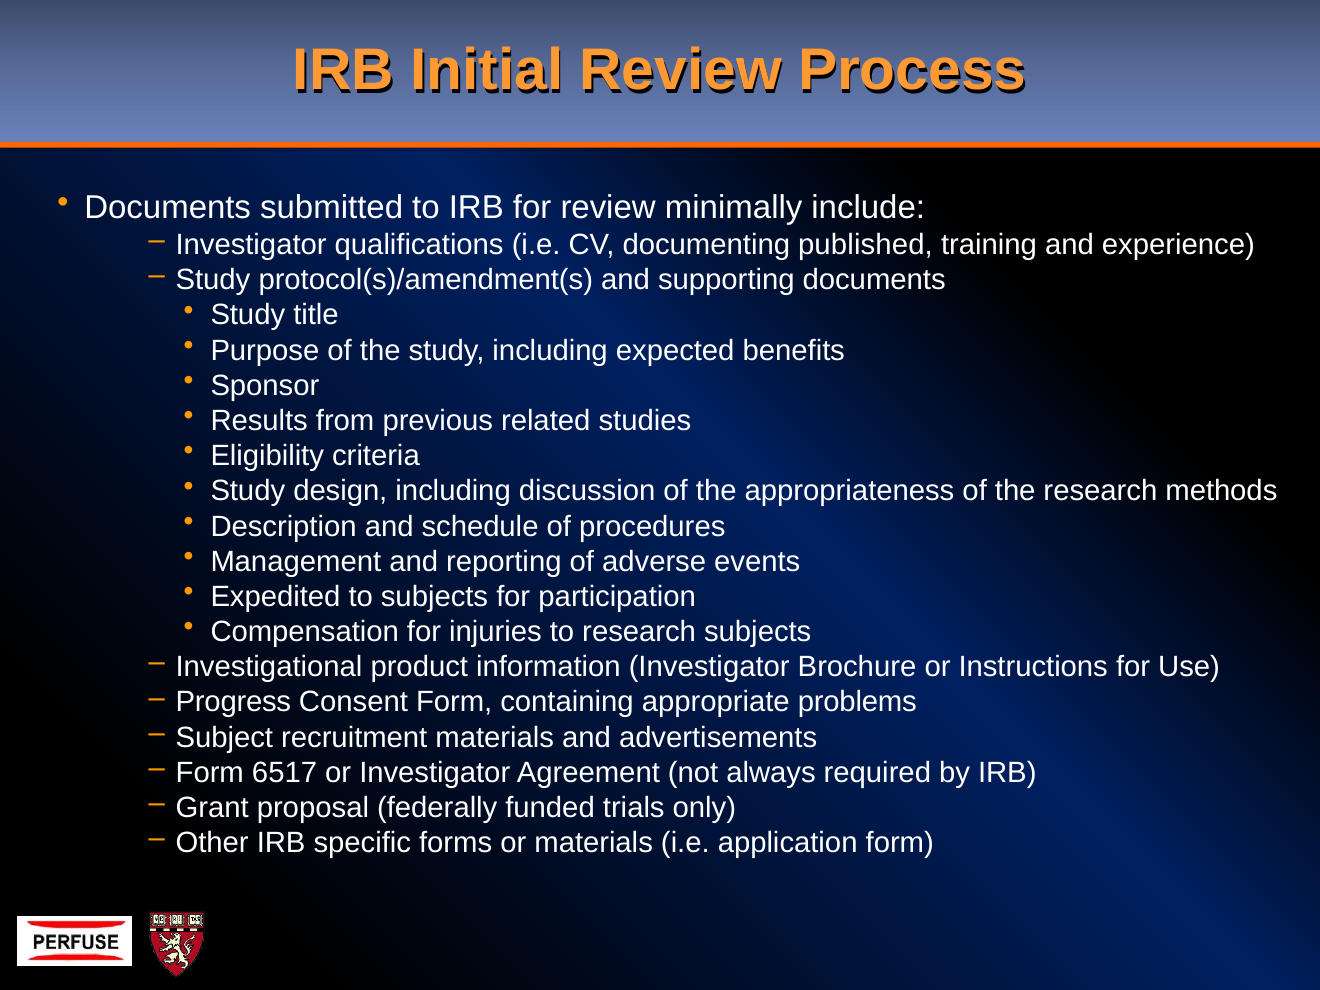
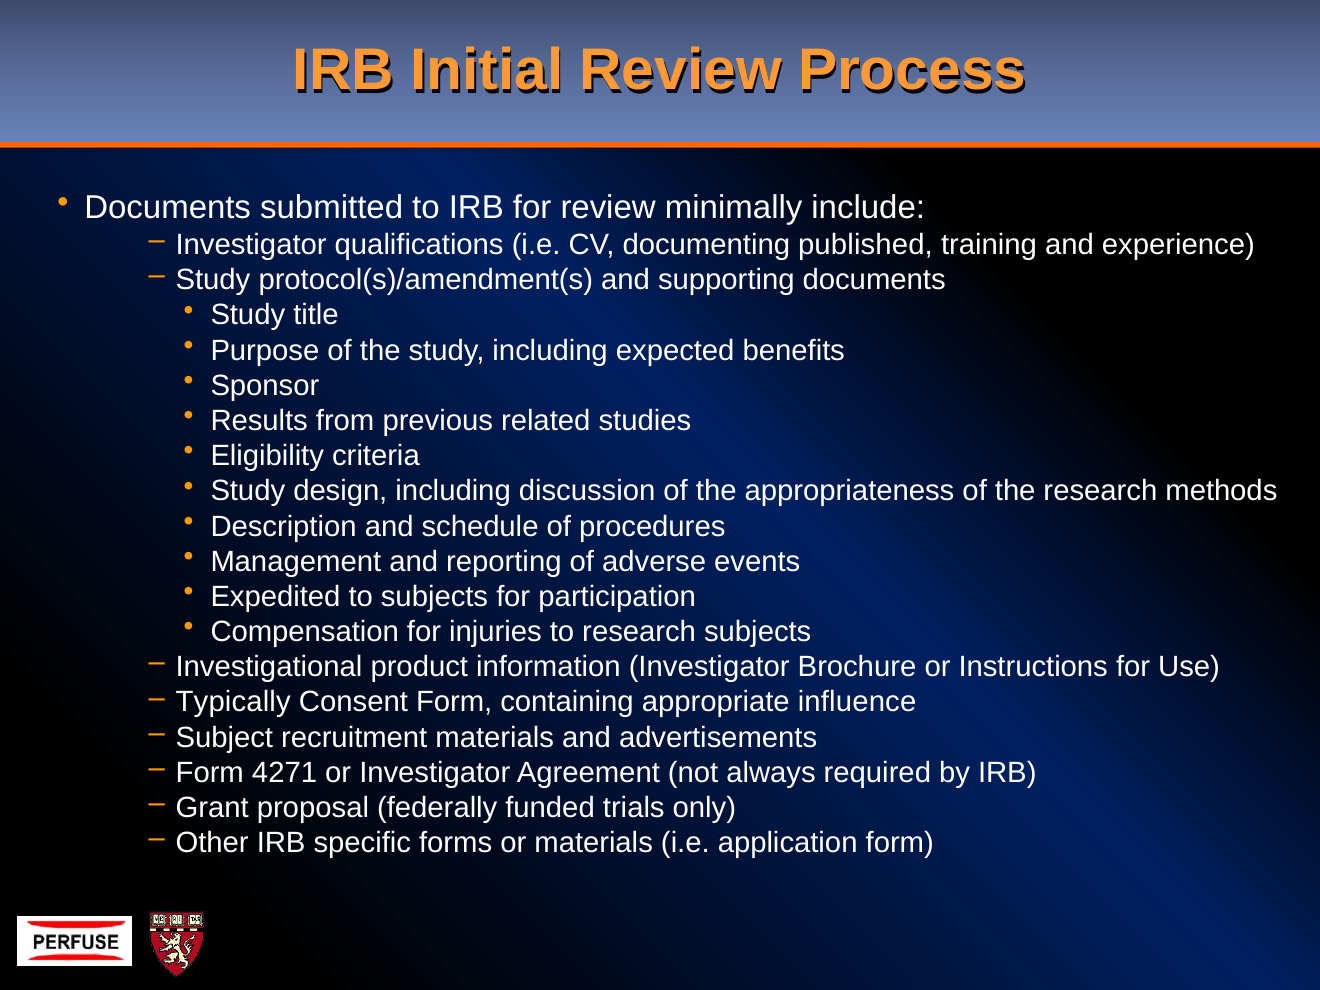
Progress: Progress -> Typically (233, 702)
problems: problems -> influence (857, 702)
6517: 6517 -> 4271 (285, 773)
